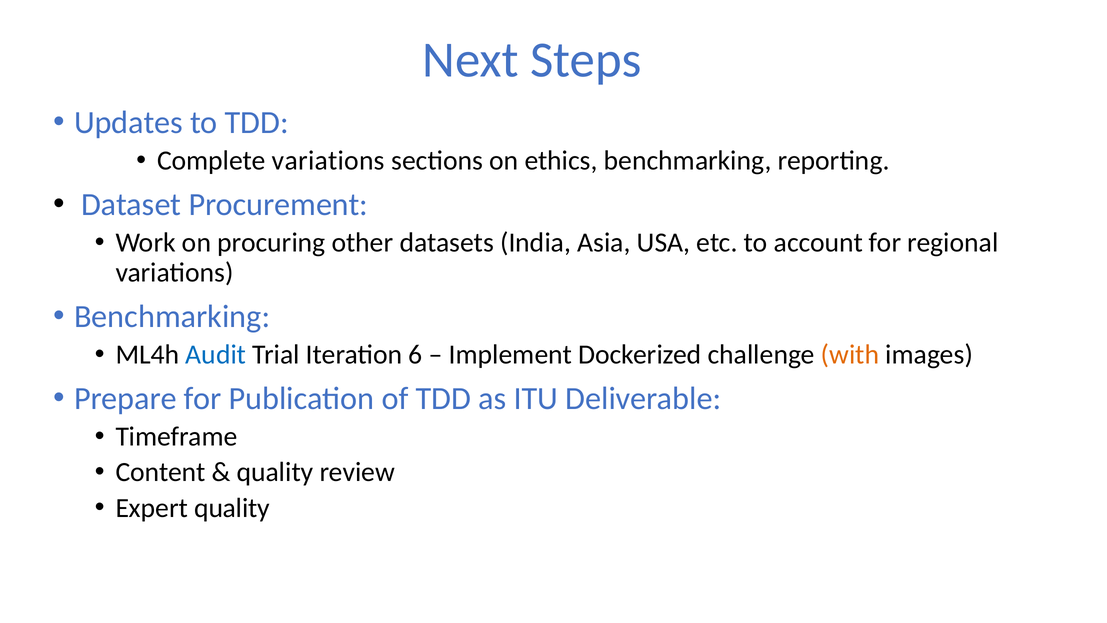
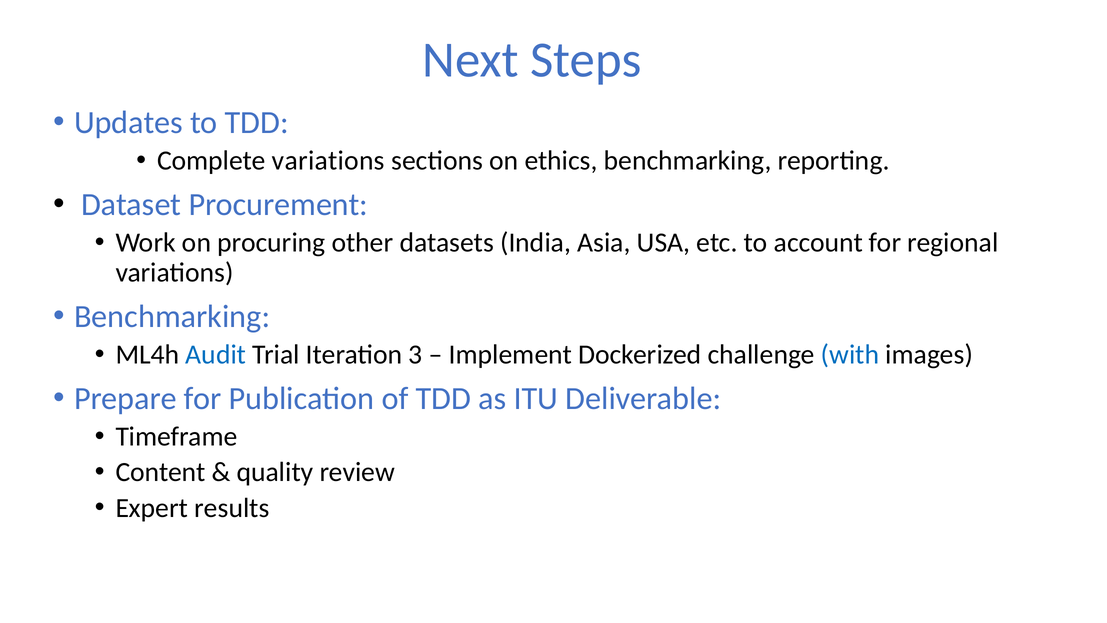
6: 6 -> 3 (415, 354)
with colour: orange -> blue (850, 354)
Expert quality: quality -> results (232, 508)
